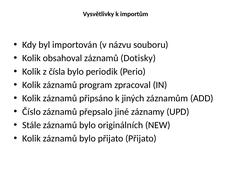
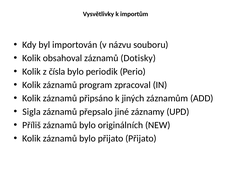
Číslo: Číslo -> Sigla (32, 112)
Stále: Stále -> Příliš (32, 125)
